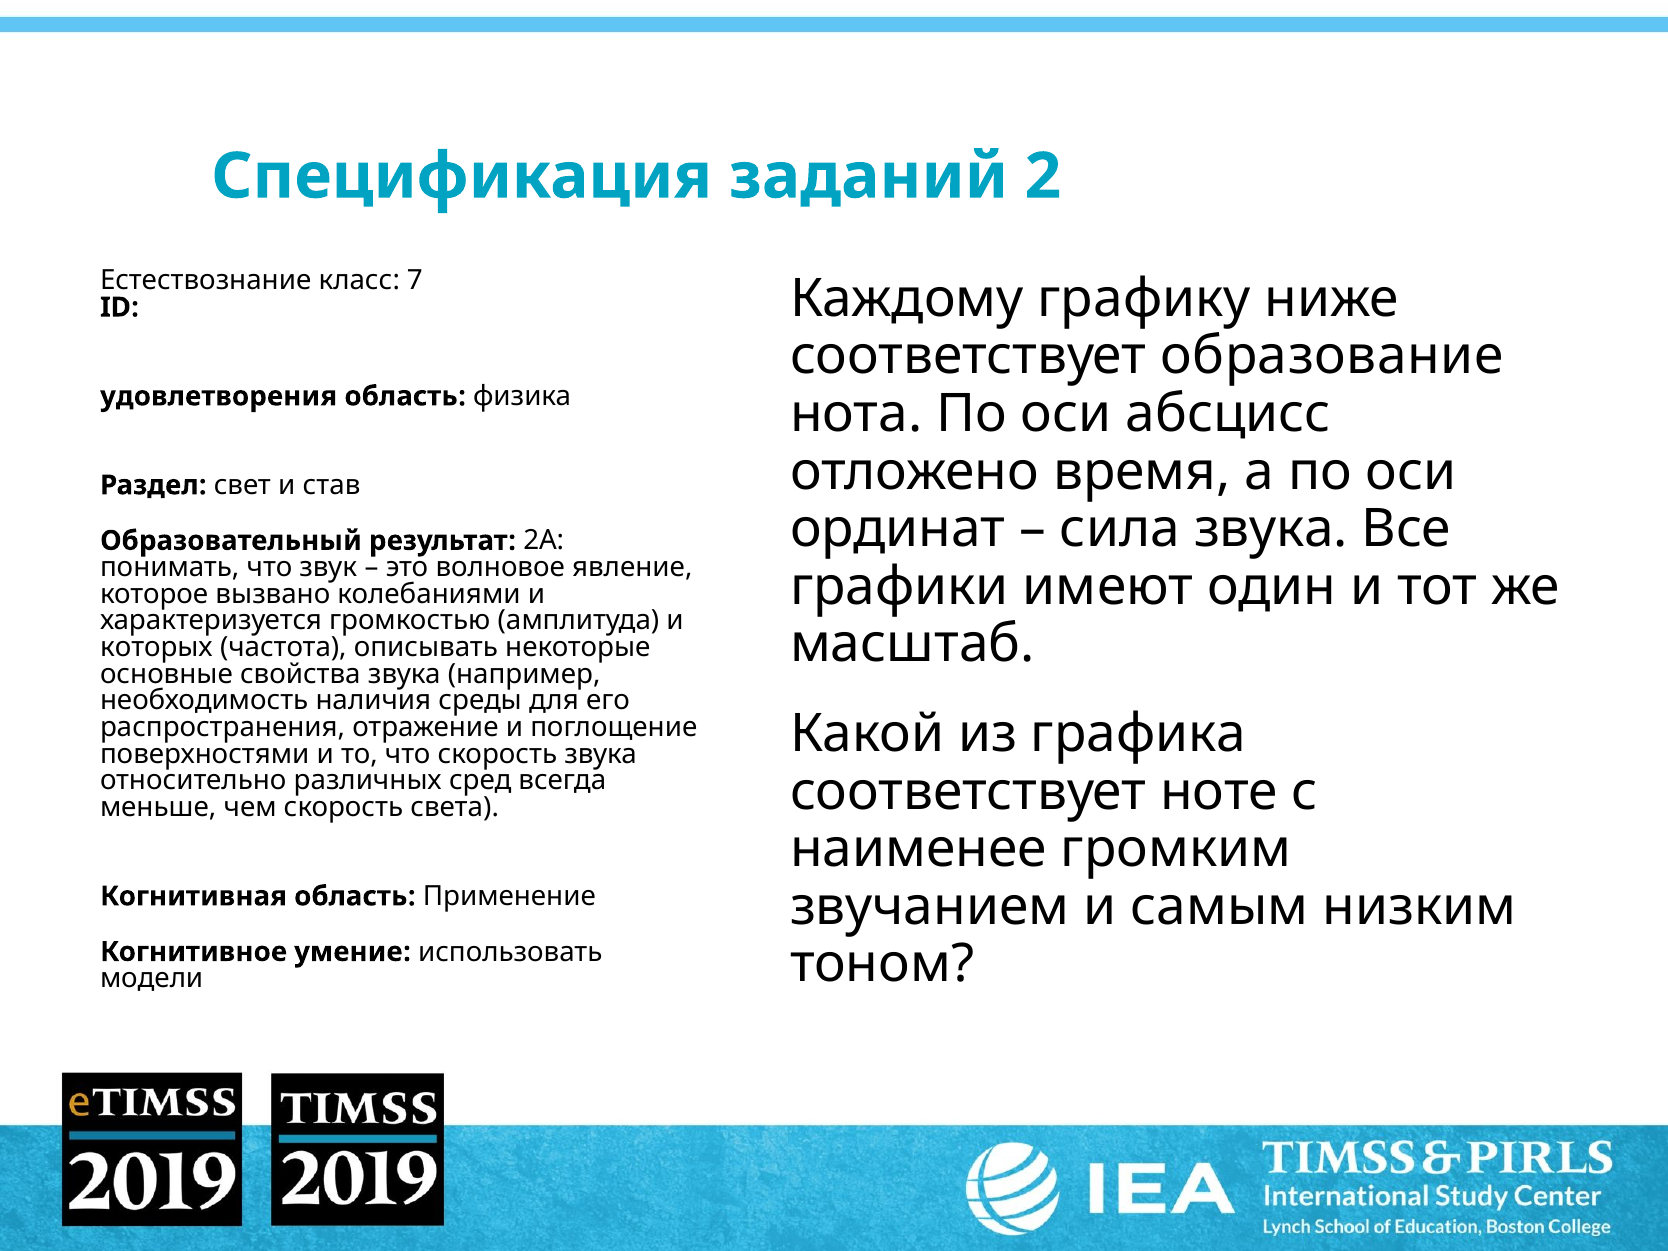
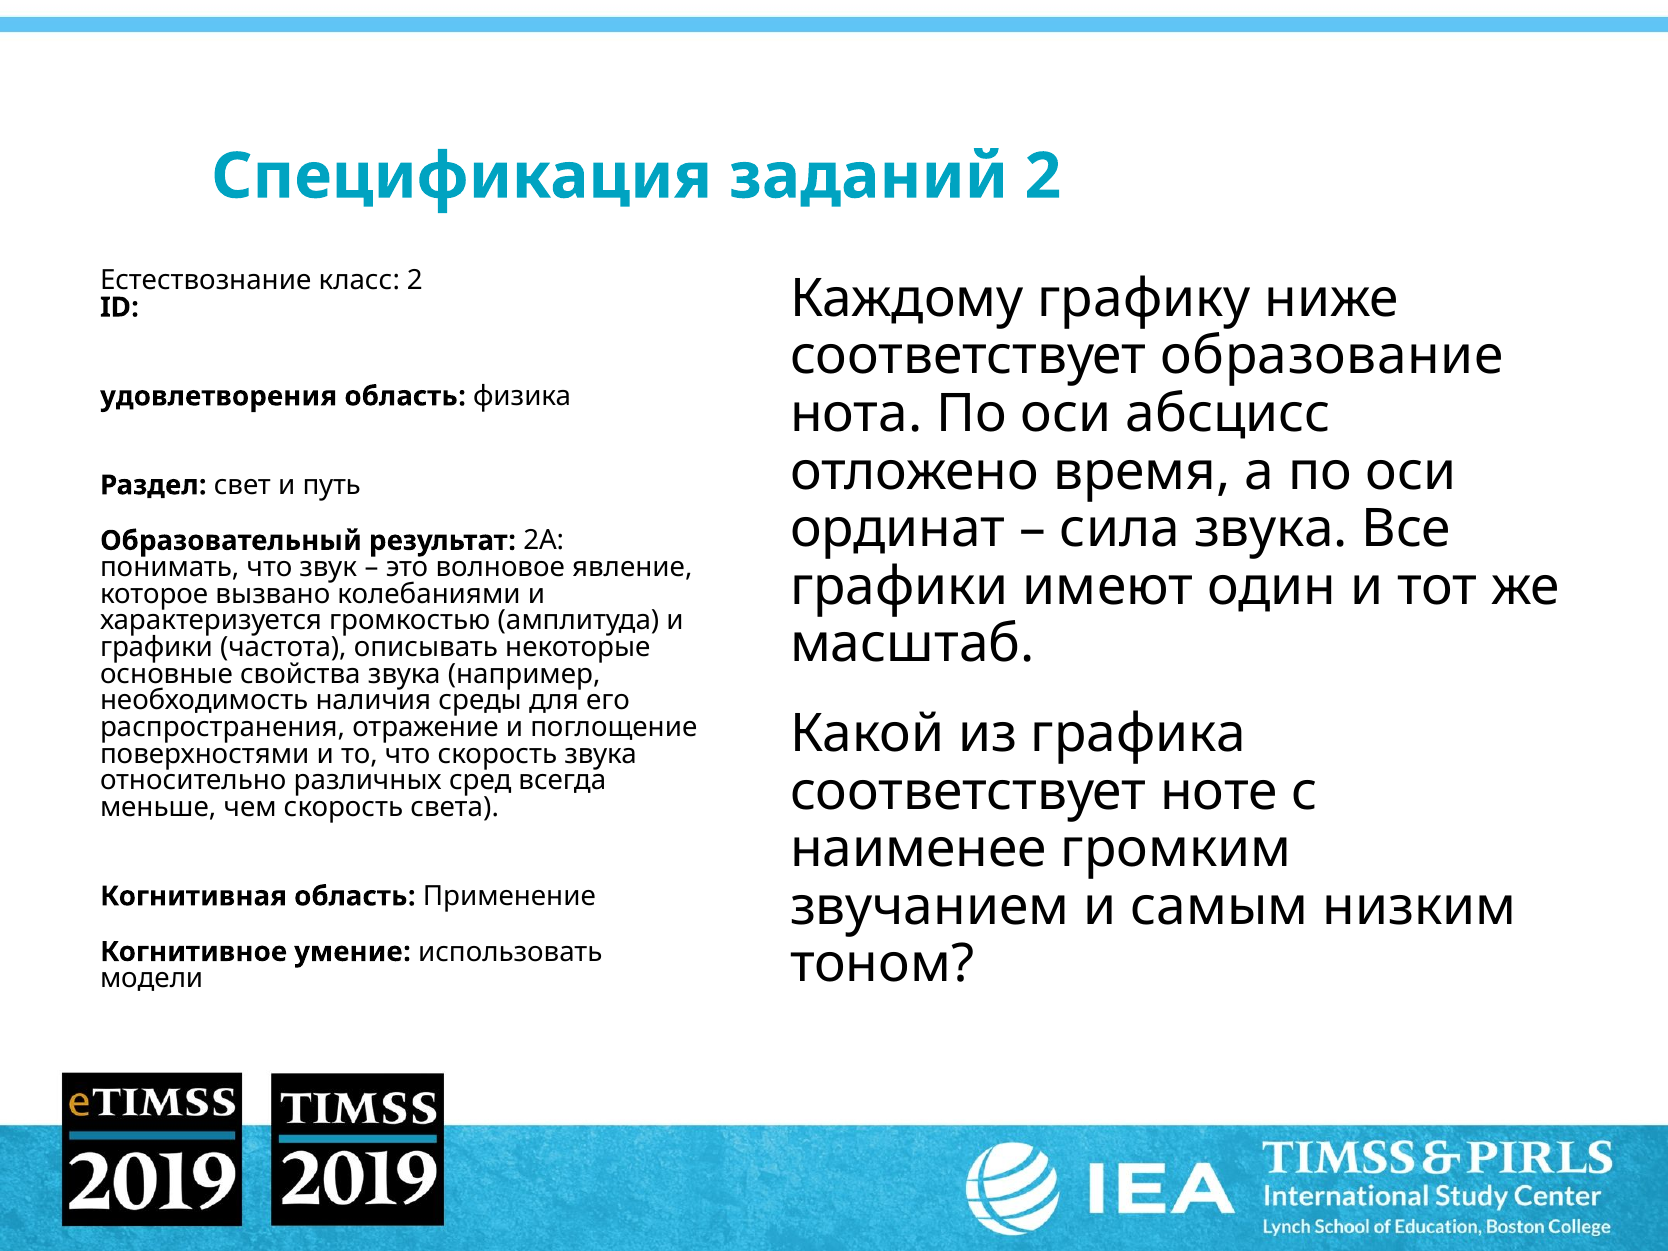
класс 7: 7 -> 2 (415, 281)
став: став -> путь (332, 485)
которых: которых -> графики (156, 647)
